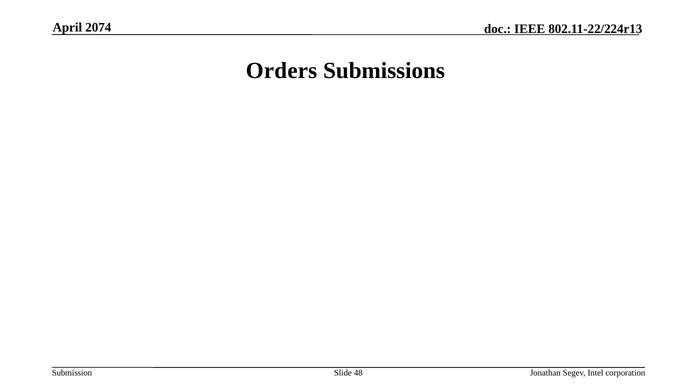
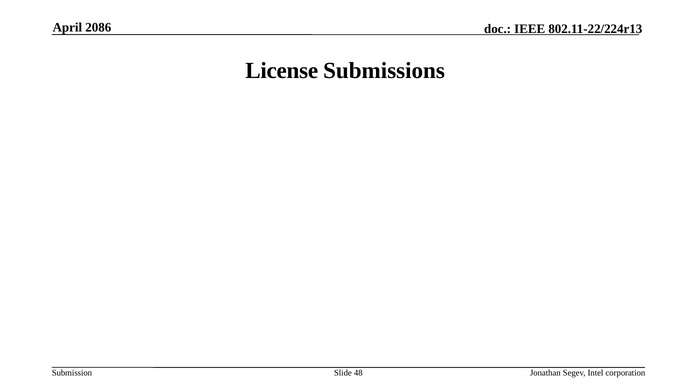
2074: 2074 -> 2086 (98, 27)
Orders: Orders -> License (282, 71)
